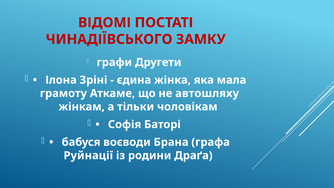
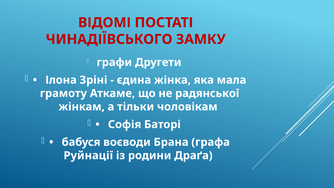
автошляху: автошляху -> радянської (207, 93)
